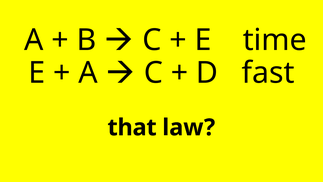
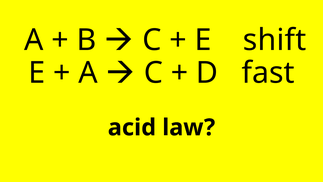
time: time -> shift (275, 40)
that: that -> acid (132, 127)
